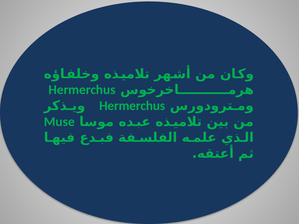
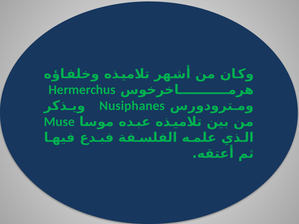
Hermerchus: Hermerchus -> Nusiphanes (132, 106)
